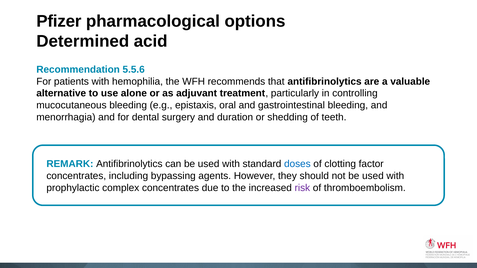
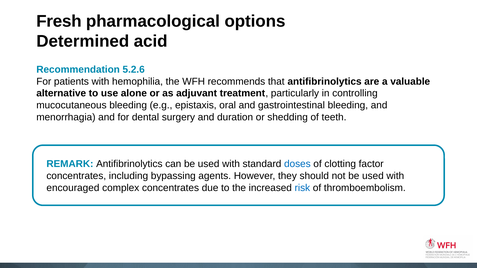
Pfizer: Pfizer -> Fresh (59, 21)
5.5.6: 5.5.6 -> 5.2.6 (134, 70)
prophylactic: prophylactic -> encouraged (73, 188)
risk colour: purple -> blue (302, 188)
